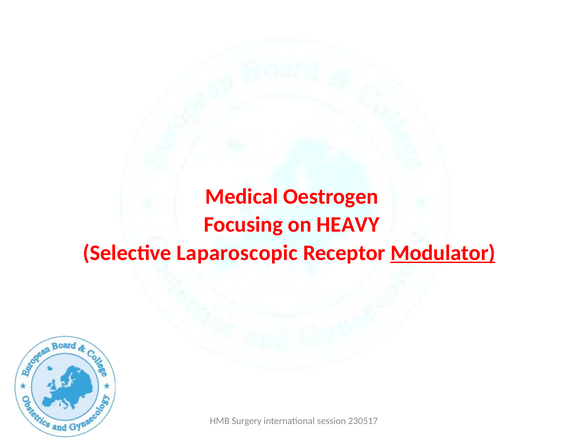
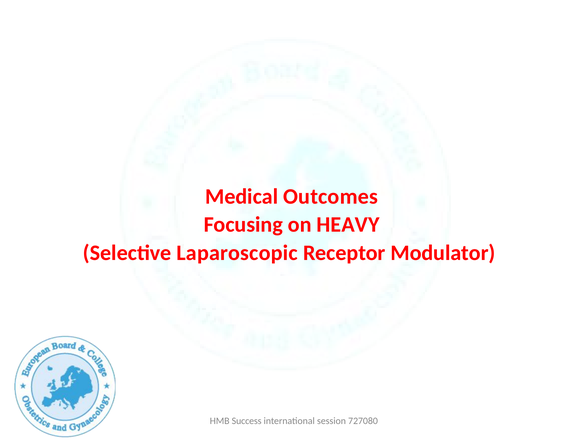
Oestrogen: Oestrogen -> Outcomes (331, 196)
Modulator underline: present -> none (443, 253)
Surgery: Surgery -> Success (247, 421)
230517: 230517 -> 727080 (363, 421)
